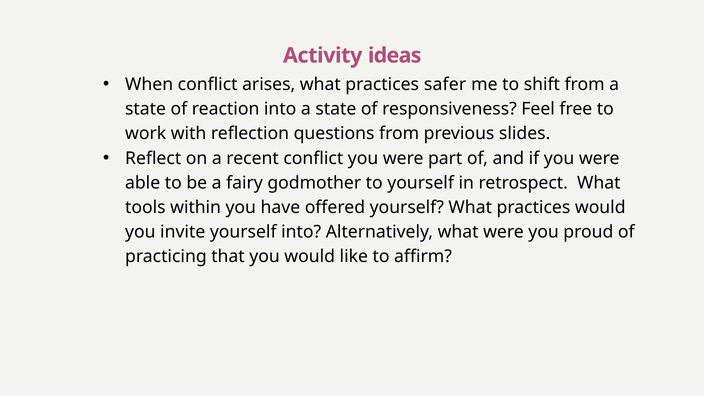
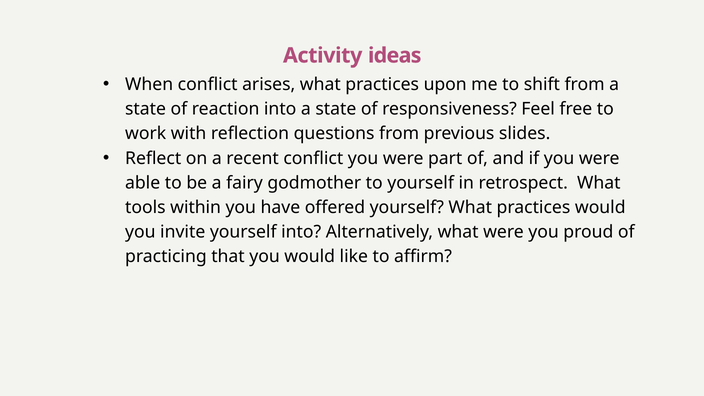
safer: safer -> upon (445, 85)
